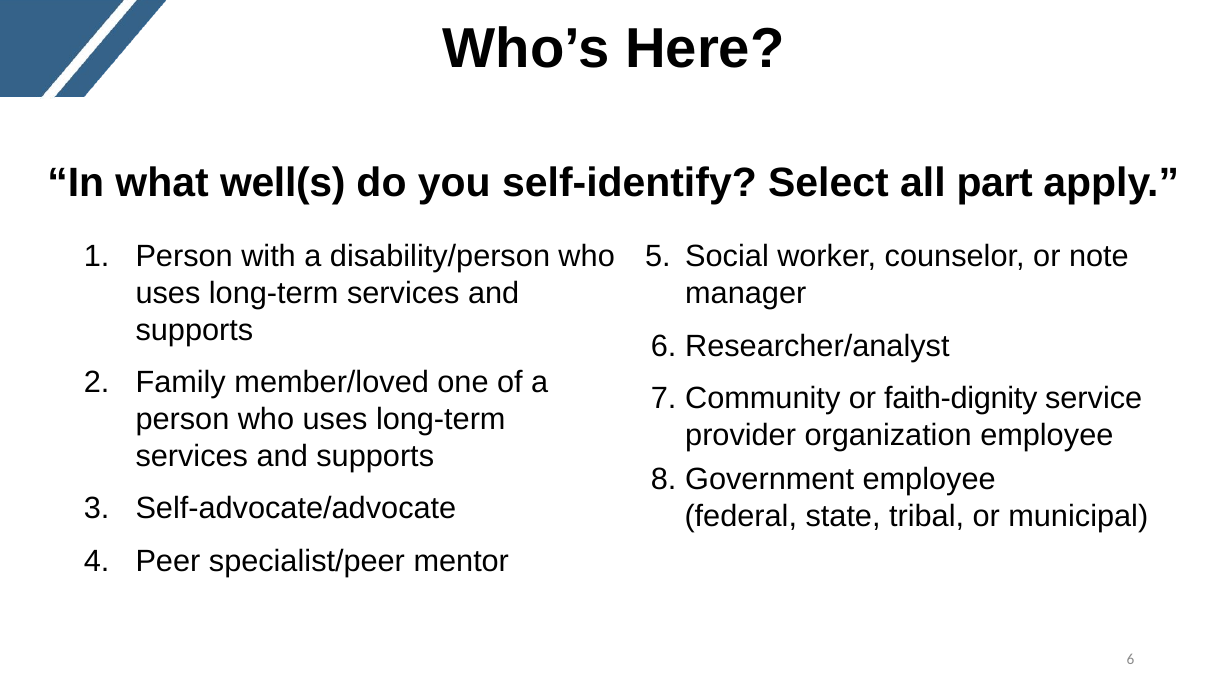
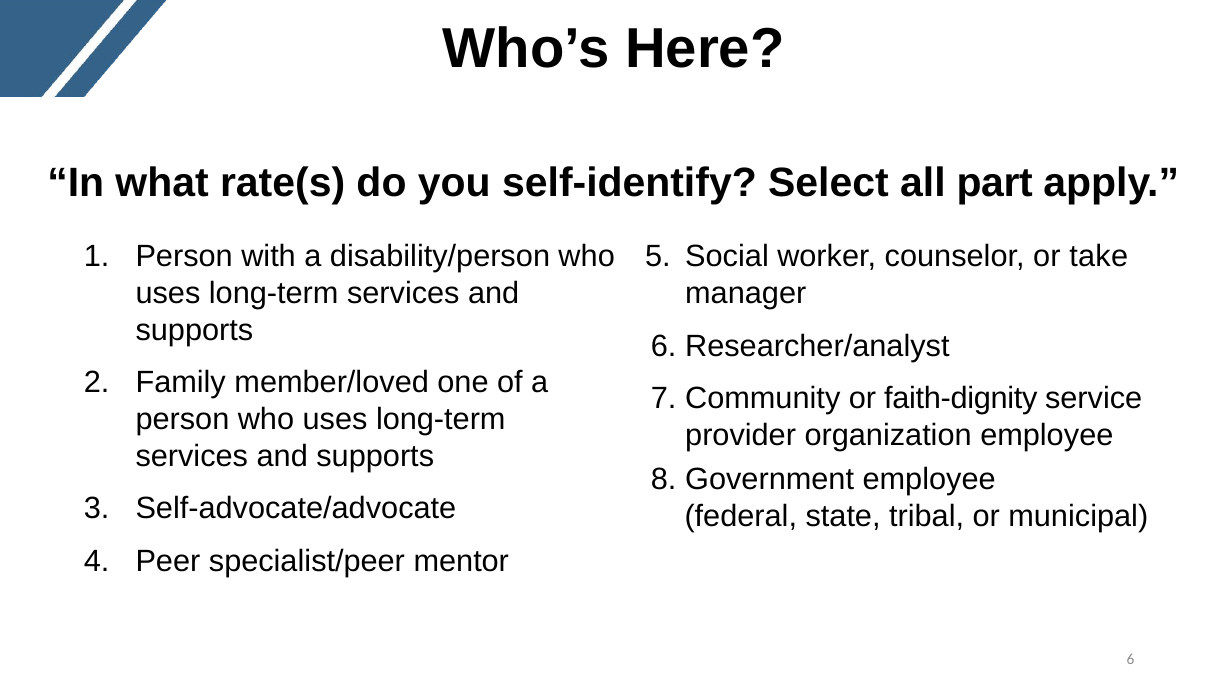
well(s: well(s -> rate(s (283, 183)
note: note -> take (1099, 257)
